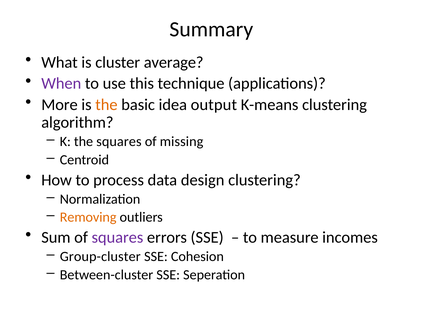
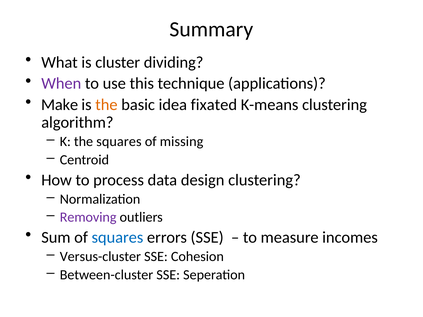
average: average -> dividing (174, 62)
More: More -> Make (60, 105)
output: output -> fixated (214, 105)
Removing colour: orange -> purple (88, 217)
squares colour: purple -> blue (117, 238)
Group-cluster: Group-cluster -> Versus-cluster (100, 257)
